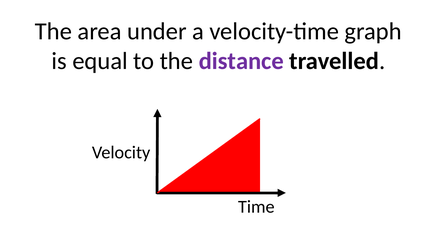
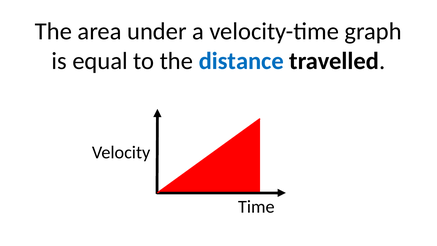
distance colour: purple -> blue (241, 61)
